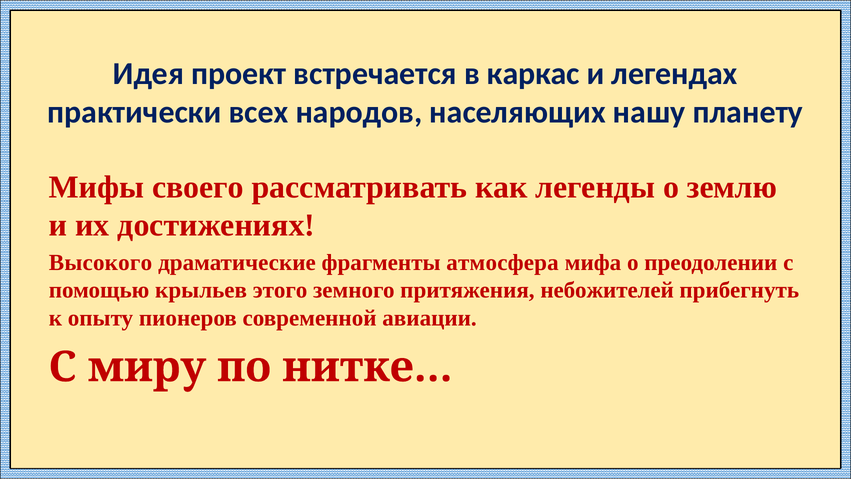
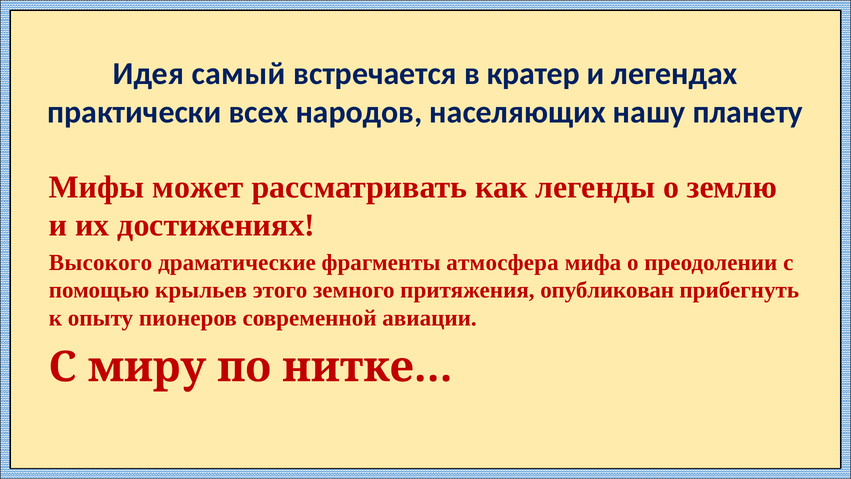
проект: проект -> самый (238, 74)
каркас: каркас -> кратер (533, 74)
своего: своего -> может (198, 187)
небожителей: небожителей -> опубликован (607, 290)
